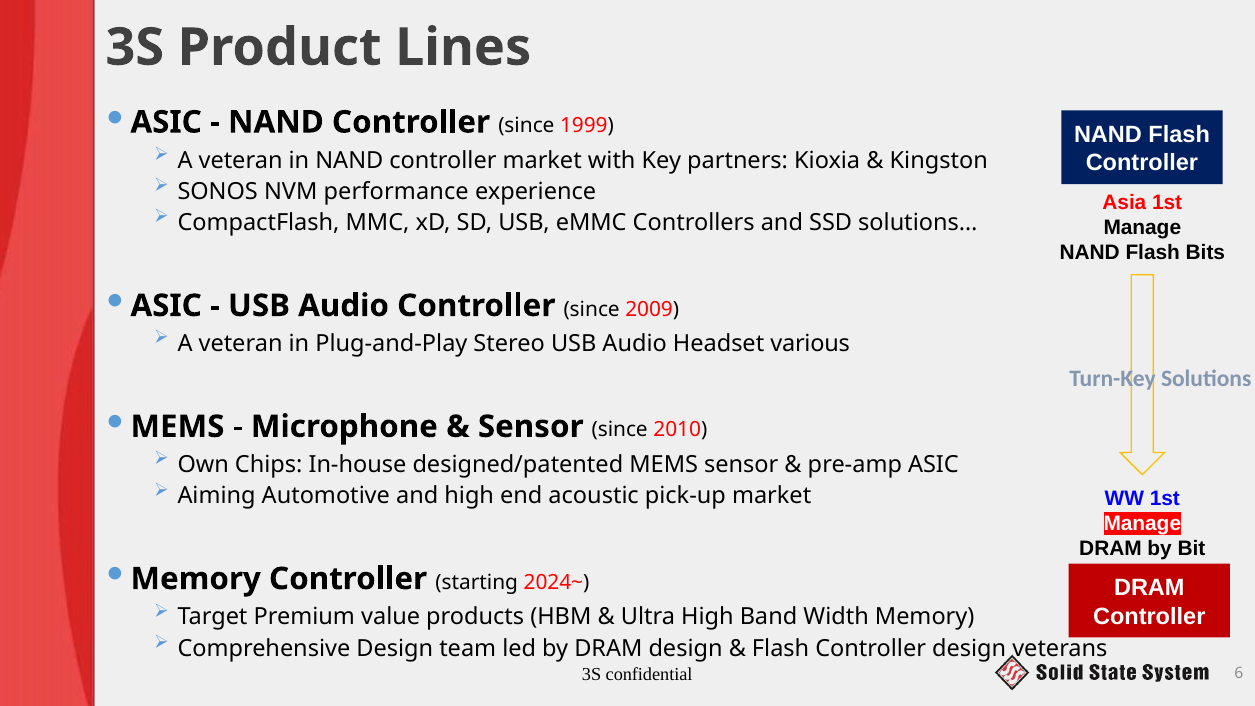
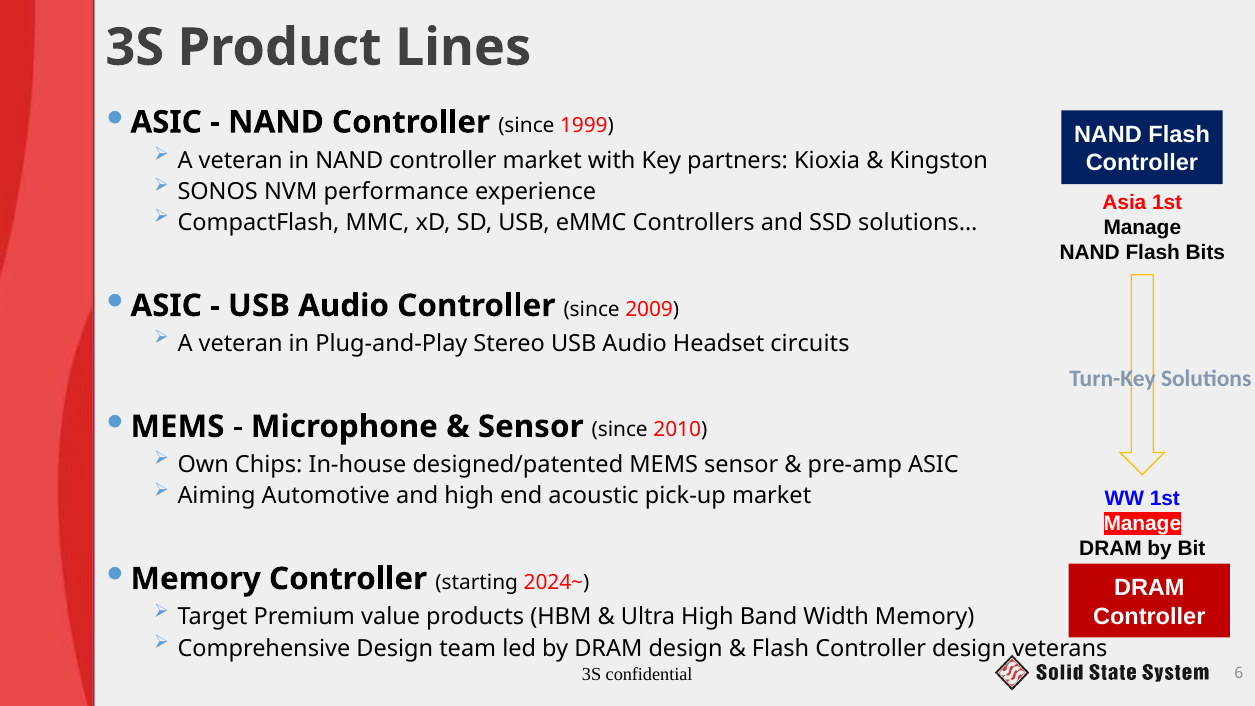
various: various -> circuits (810, 344)
